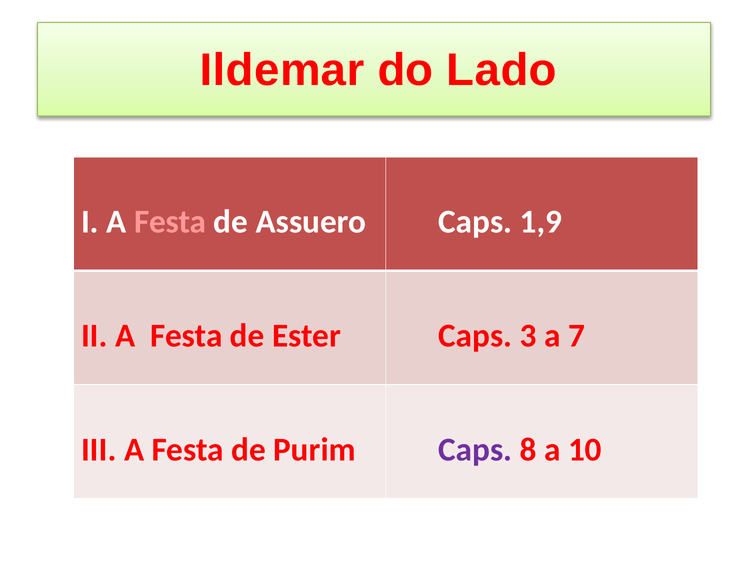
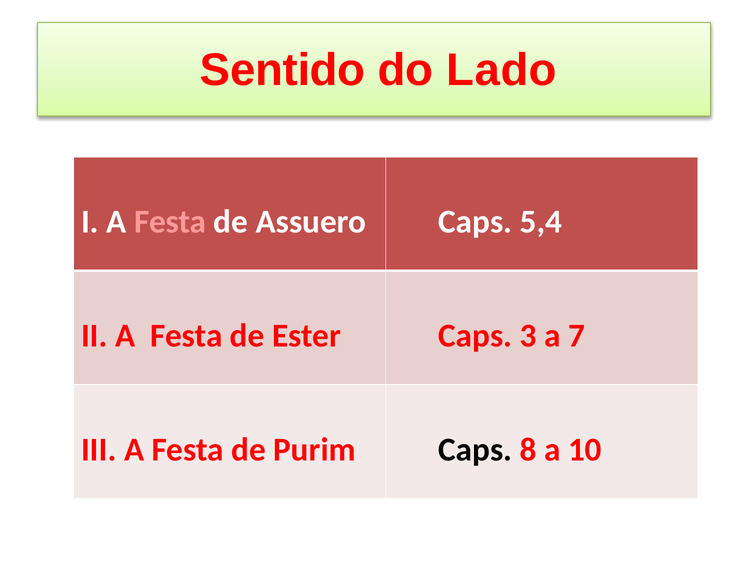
Ildemar: Ildemar -> Sentido (283, 70)
1,9: 1,9 -> 5,4 (541, 222)
Caps colour: purple -> black (475, 450)
